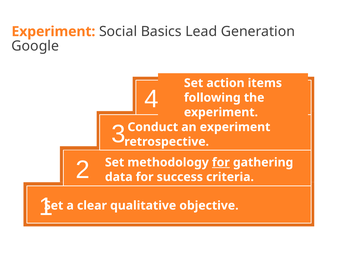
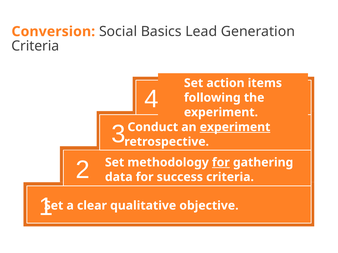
Experiment: Experiment -> Conversion (53, 32)
Google: Google -> Criteria (35, 46)
experiment underline: none -> present (235, 127)
